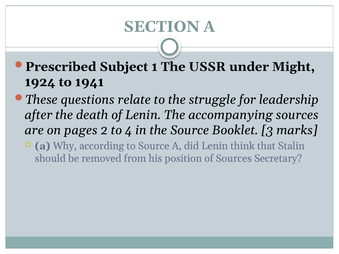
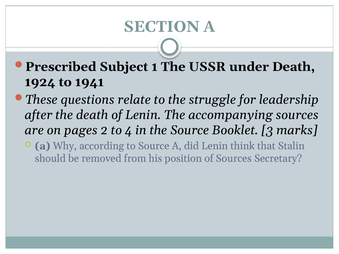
under Might: Might -> Death (294, 67)
